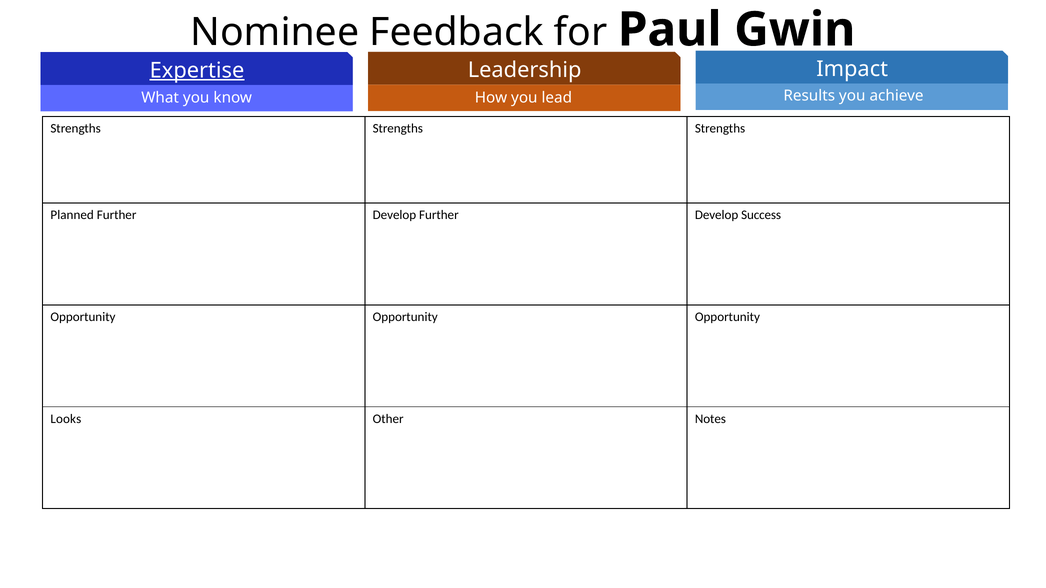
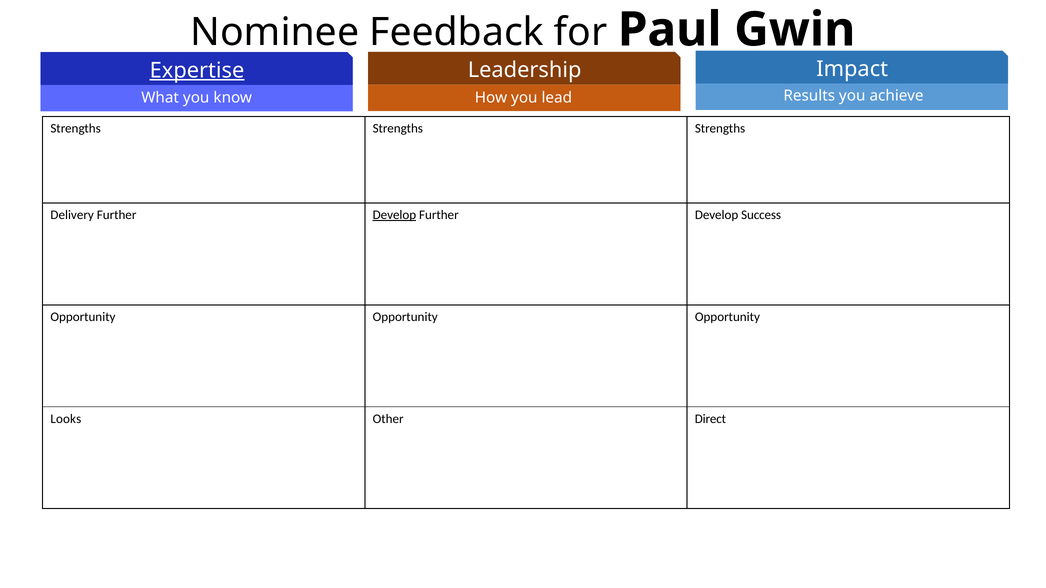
Planned: Planned -> Delivery (72, 215)
Develop underline: none -> present (394, 215)
Notes: Notes -> Direct (710, 419)
